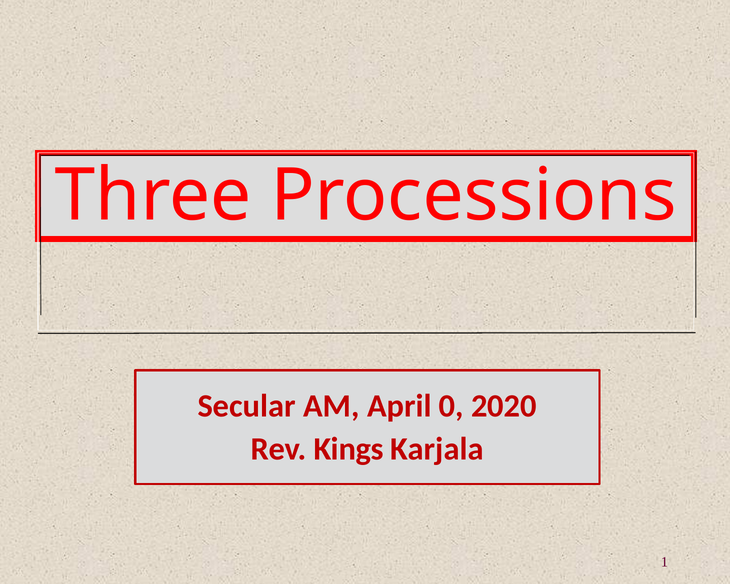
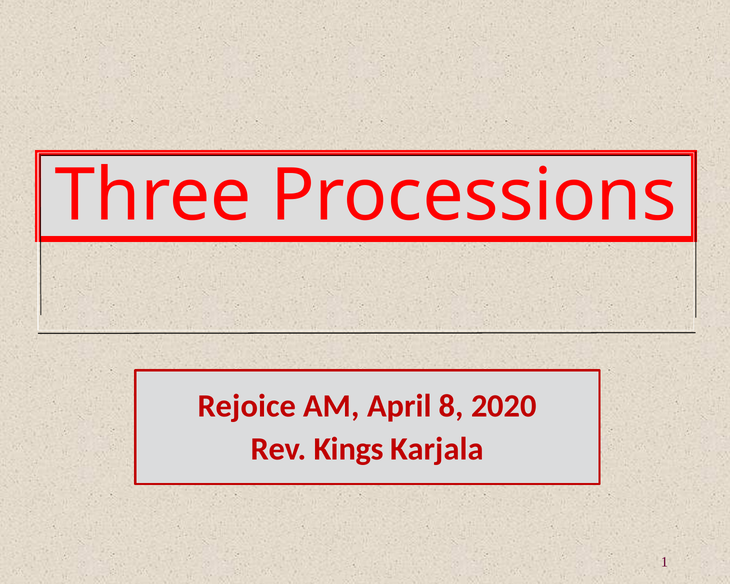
Secular: Secular -> Rejoice (247, 406)
0: 0 -> 8 (451, 406)
